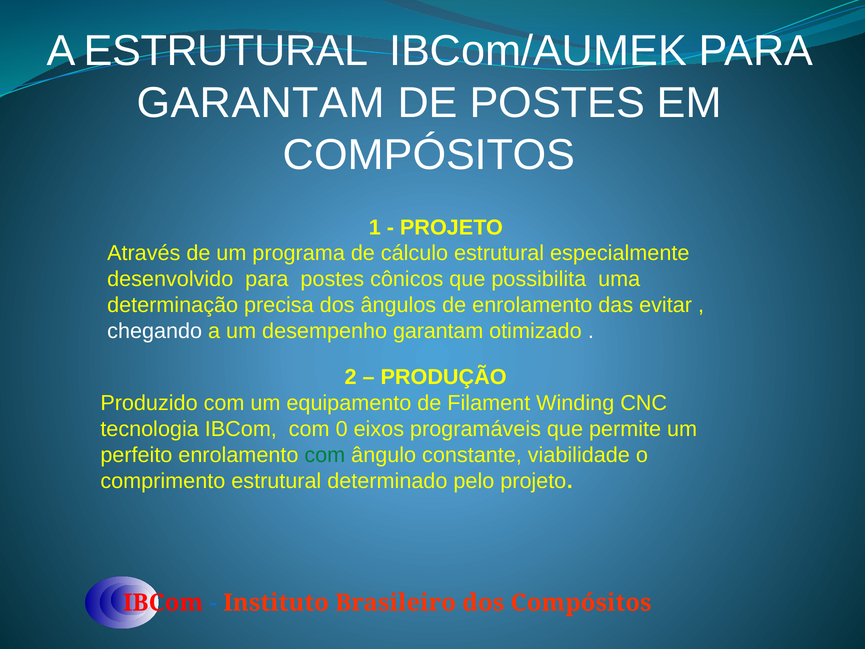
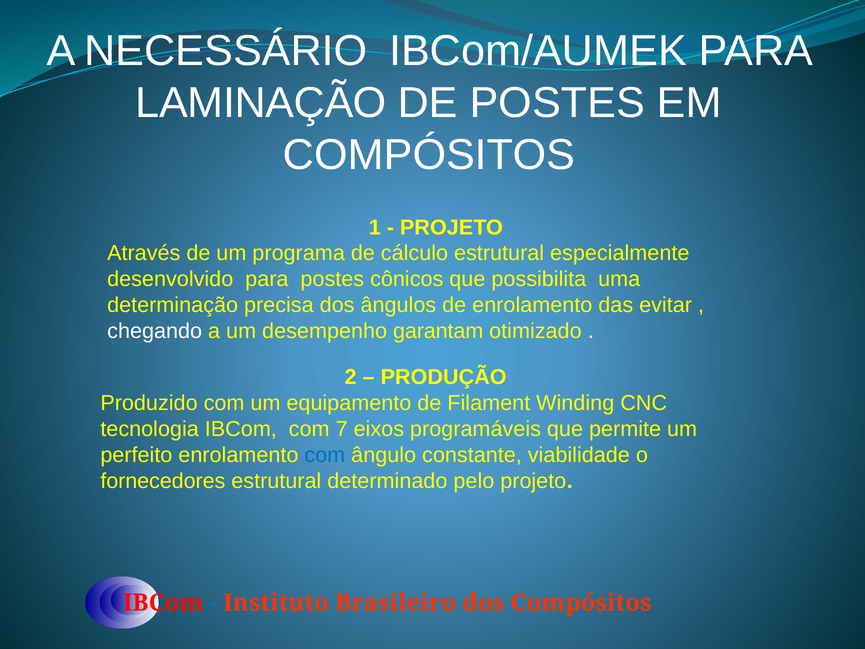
A ESTRUTURAL: ESTRUTURAL -> NECESSÁRIO (226, 51)
GARANTAM: GARANTAM -> LAMINAÇÃO (261, 103)
0: 0 -> 7 (342, 429)
com colour: green -> blue (325, 455)
comprimento: comprimento -> fornecedores (163, 481)
